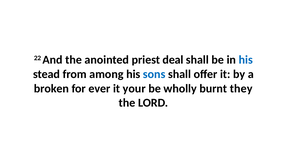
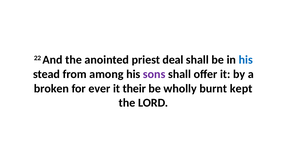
sons colour: blue -> purple (154, 74)
your: your -> their (134, 89)
they: they -> kept (241, 89)
